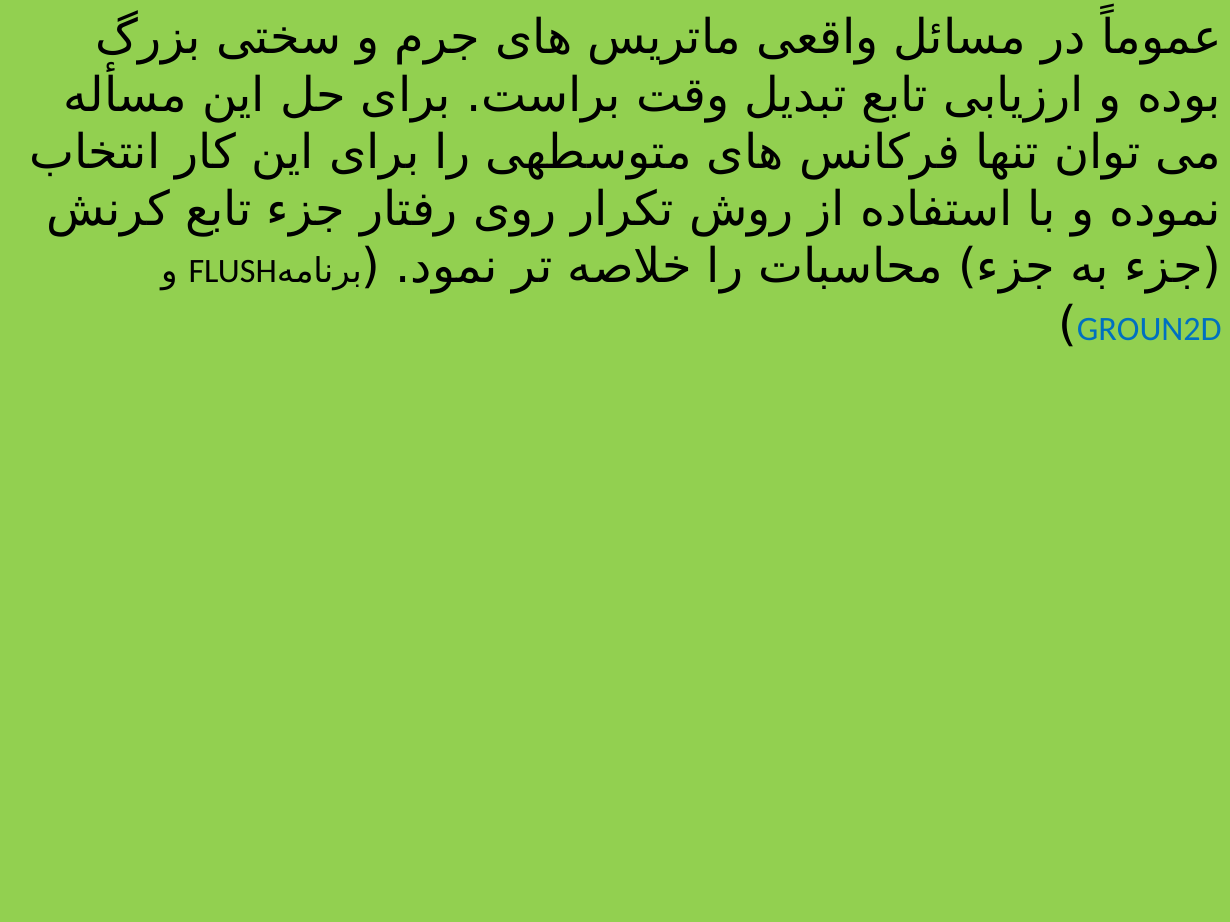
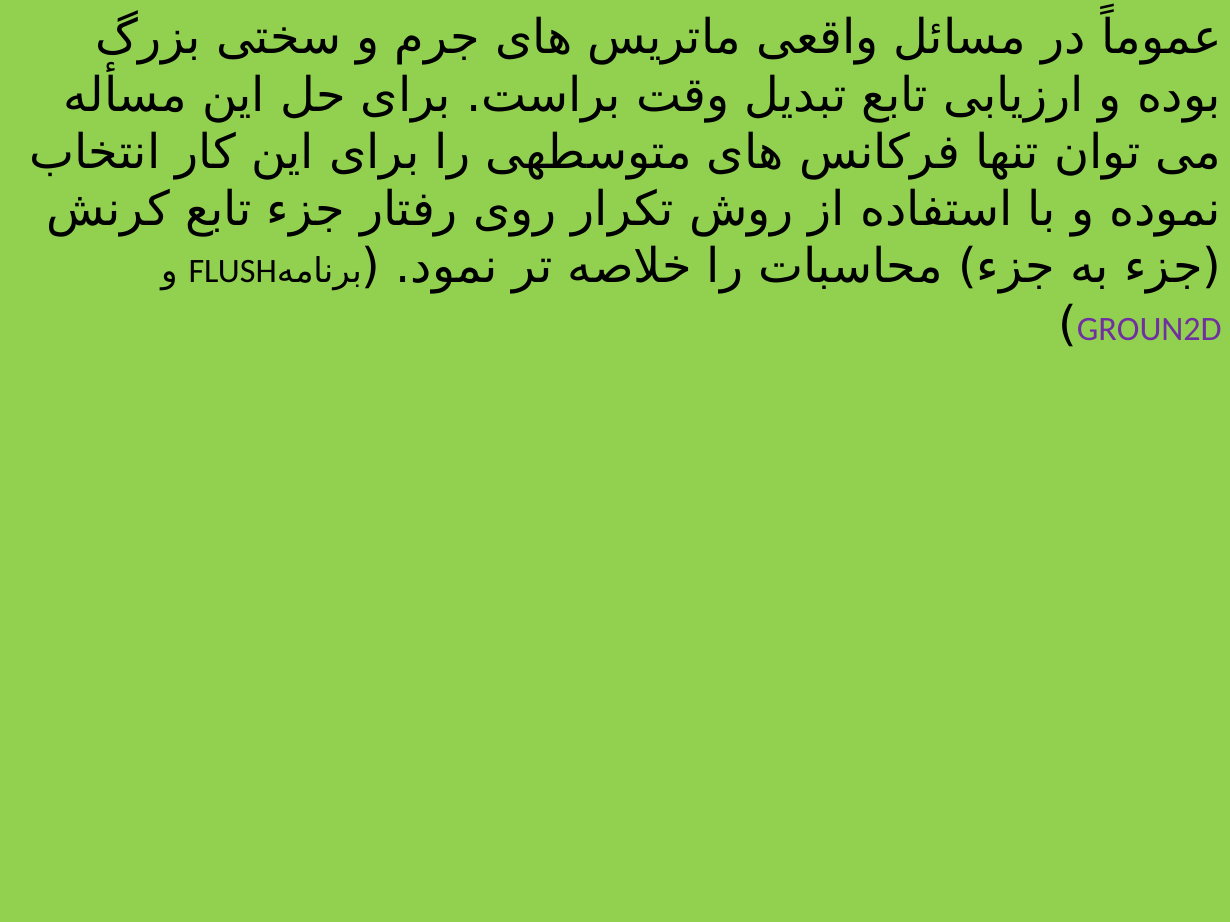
GROUN2D colour: blue -> purple (1149, 329)
